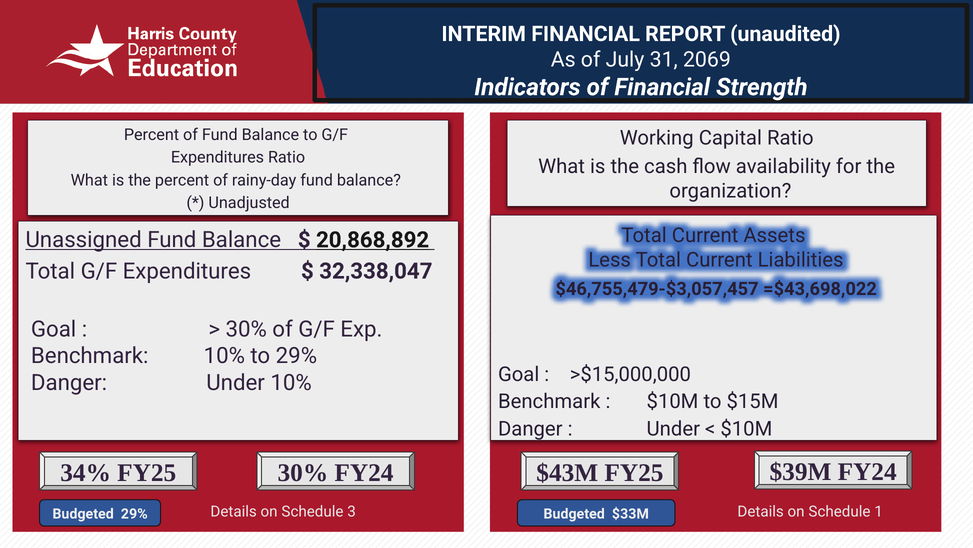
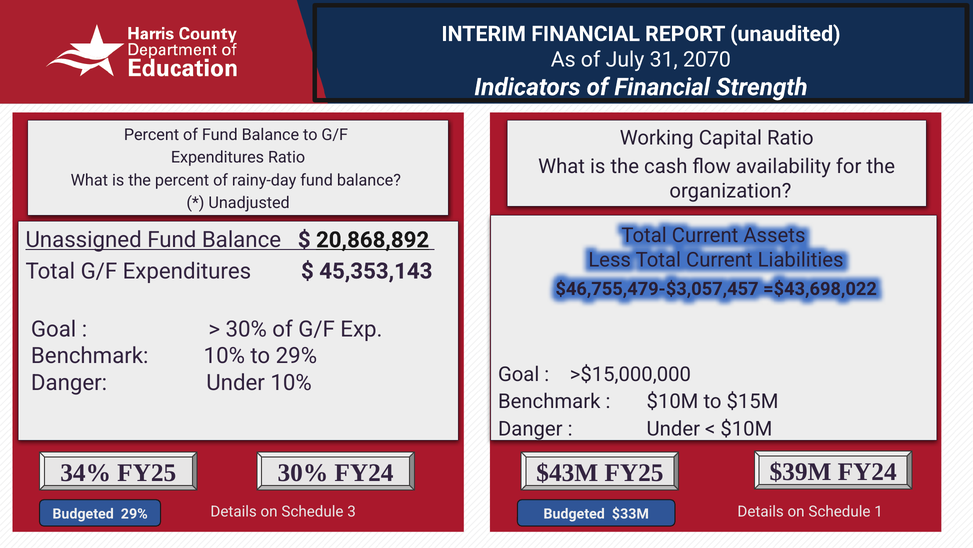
2069: 2069 -> 2070 (707, 59)
32,338,047: 32,338,047 -> 45,353,143 (376, 271)
